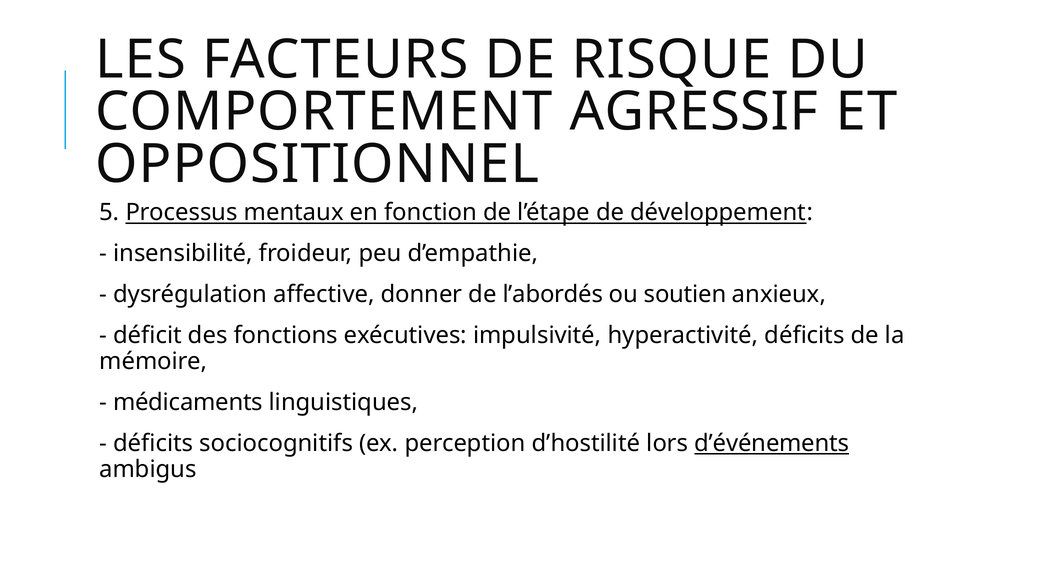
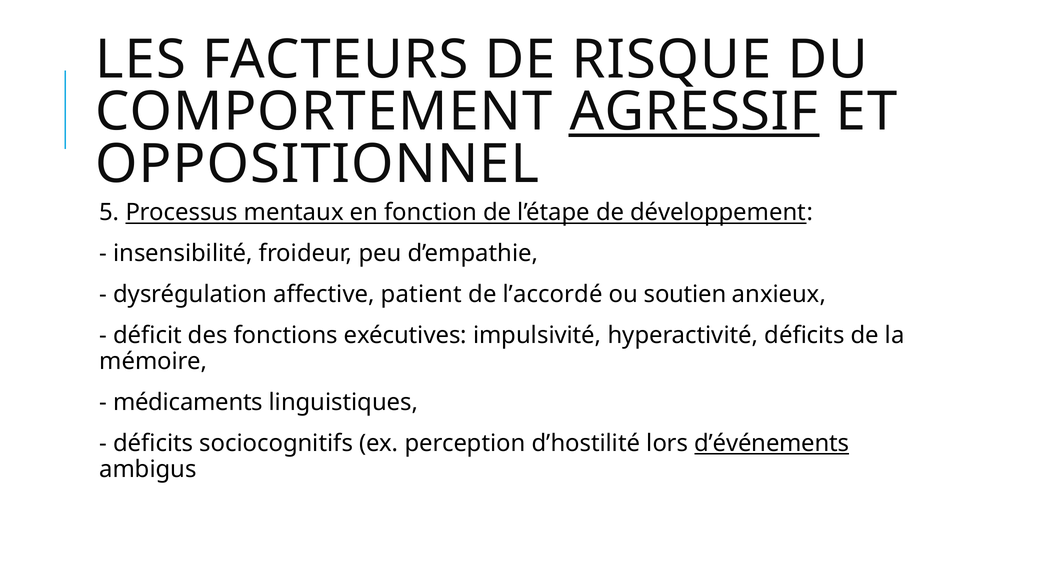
AGRESSIF underline: none -> present (694, 112)
donner: donner -> patient (421, 294)
l’abordés: l’abordés -> l’accordé (553, 294)
